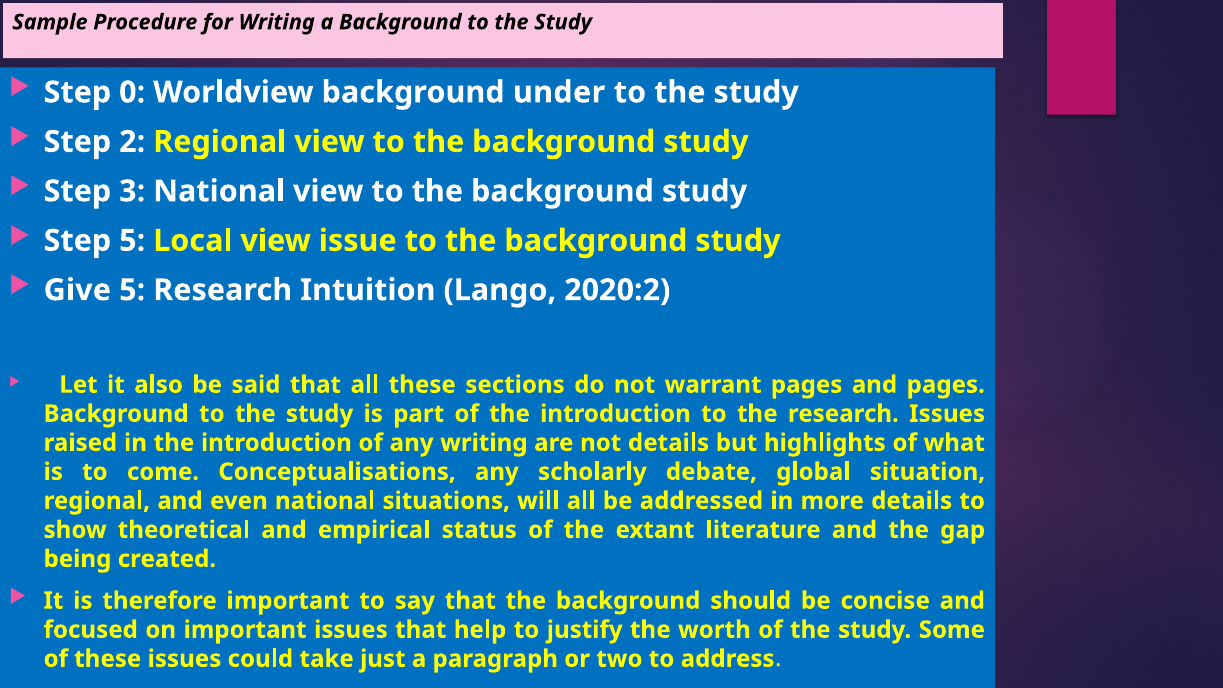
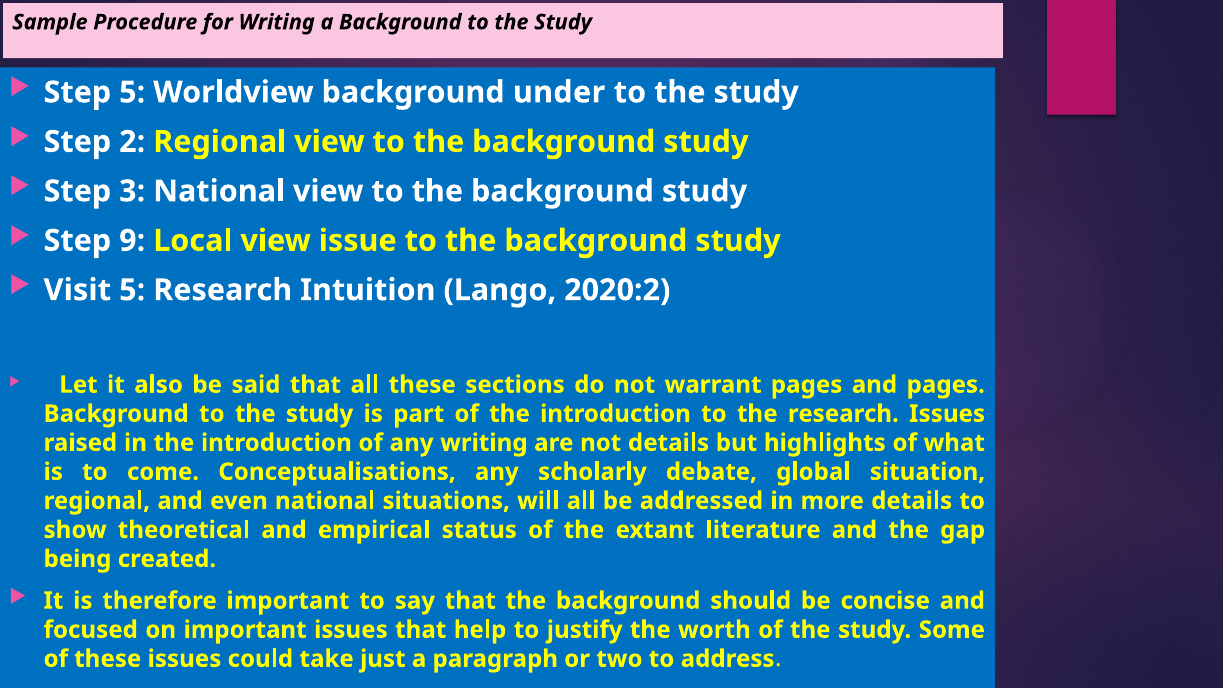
Step 0: 0 -> 5 (132, 92)
Step 5: 5 -> 9 (132, 241)
Give: Give -> Visit (77, 290)
